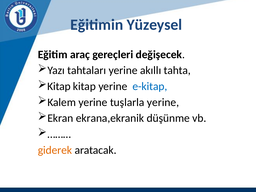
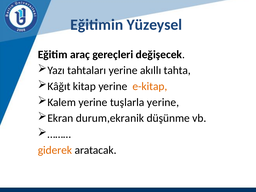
Kitap: Kitap -> Kâğıt (59, 86)
e-kitap colour: blue -> orange (150, 86)
ekrana,ekranik: ekrana,ekranik -> durum,ekranik (110, 118)
